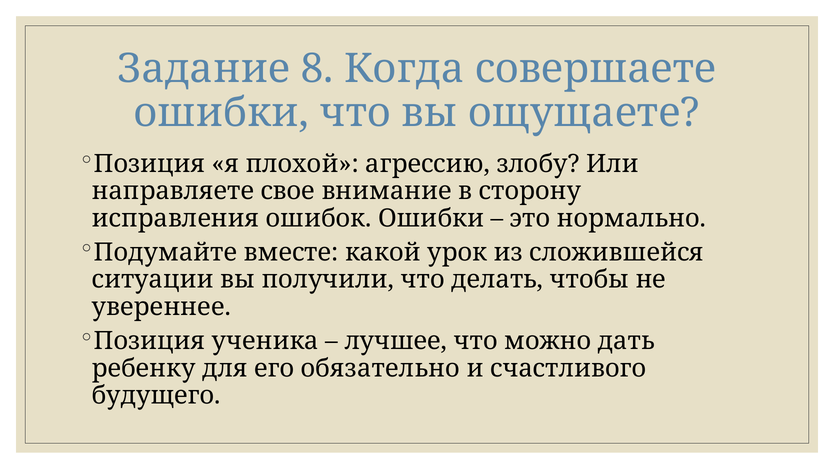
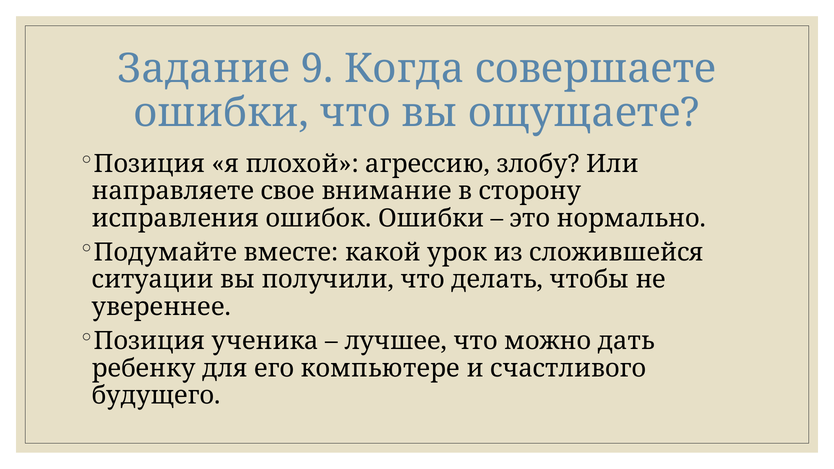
8: 8 -> 9 (317, 69)
обязательно: обязательно -> компьютере (380, 368)
